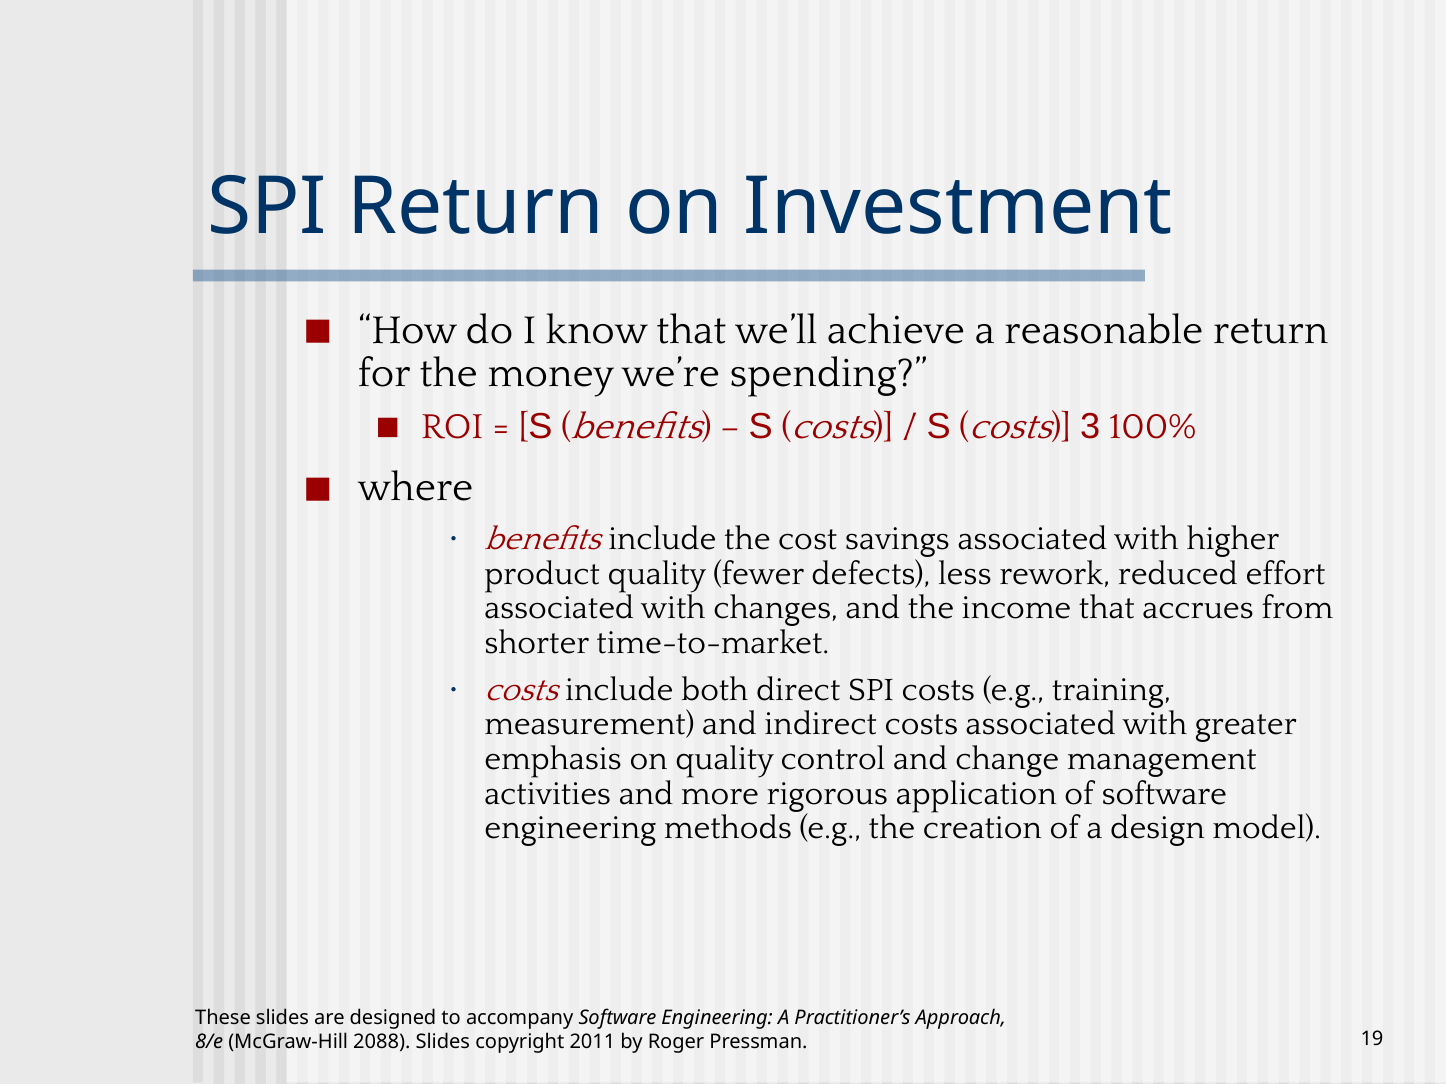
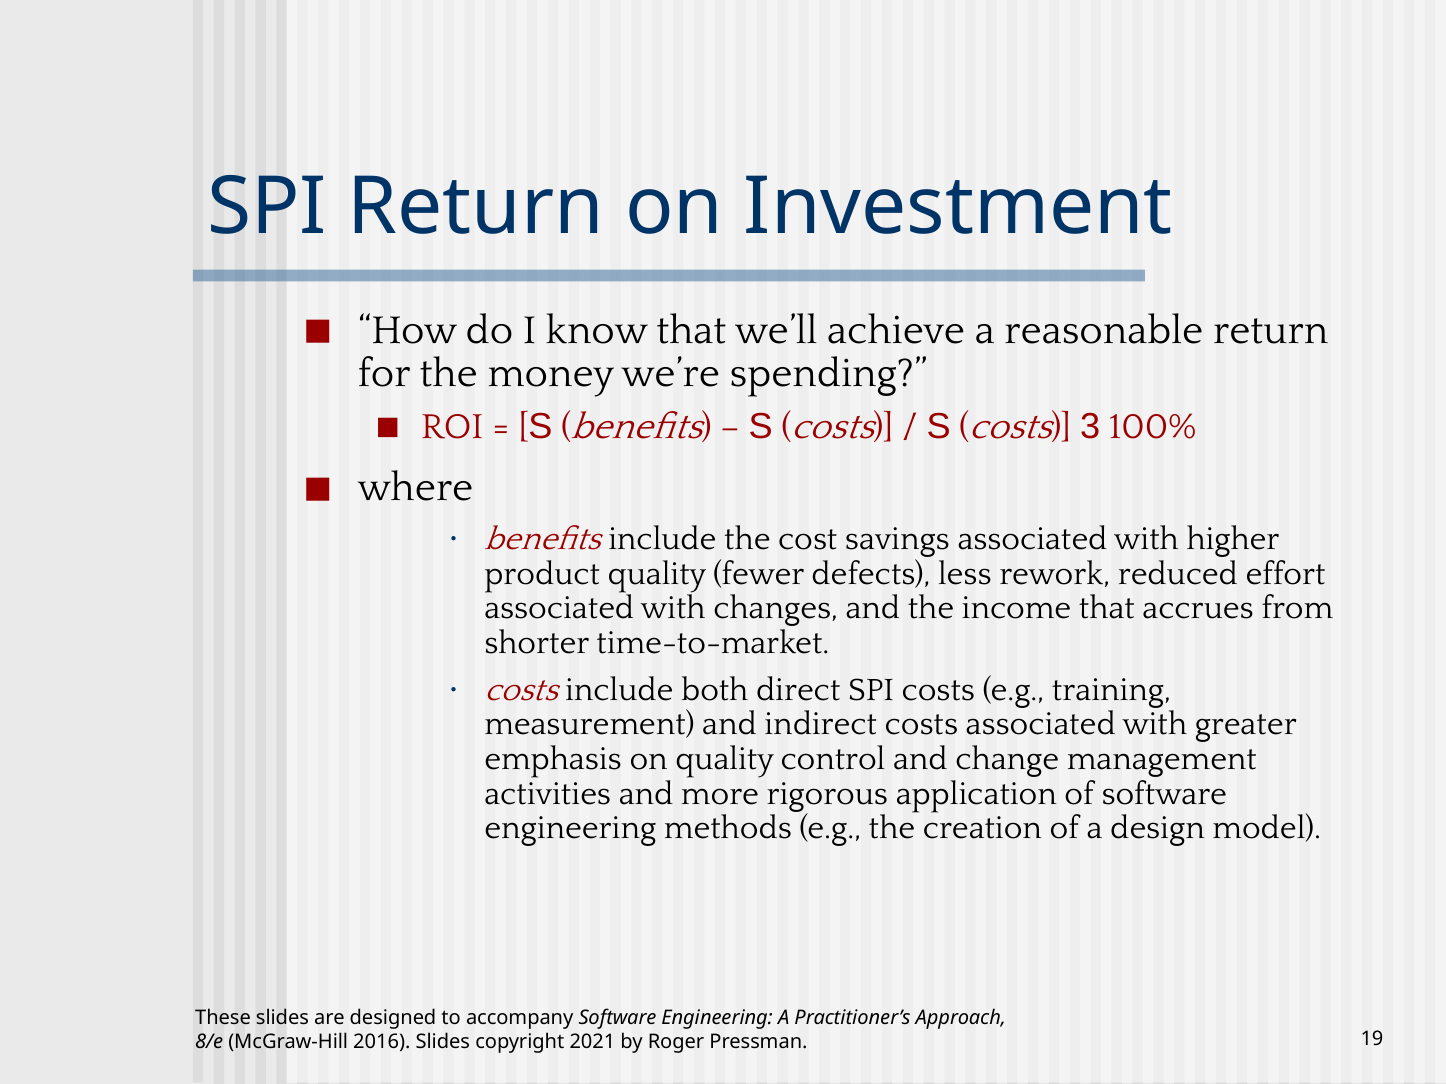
2088: 2088 -> 2016 (382, 1042)
2011: 2011 -> 2021 (592, 1042)
